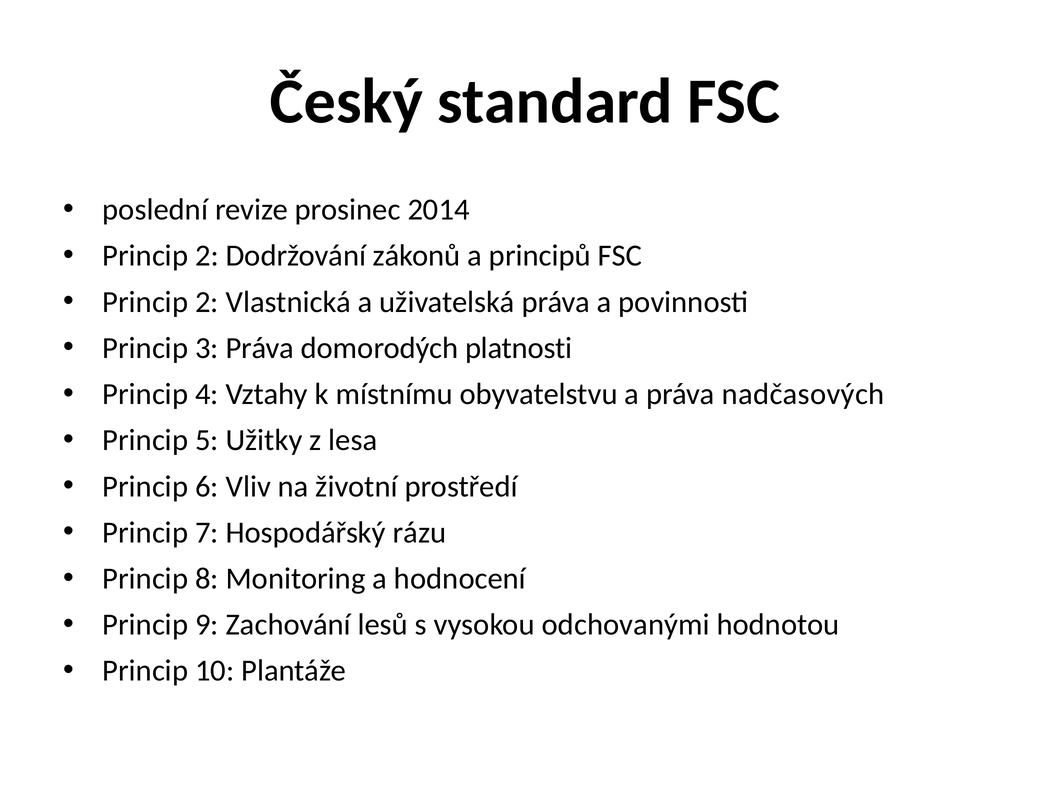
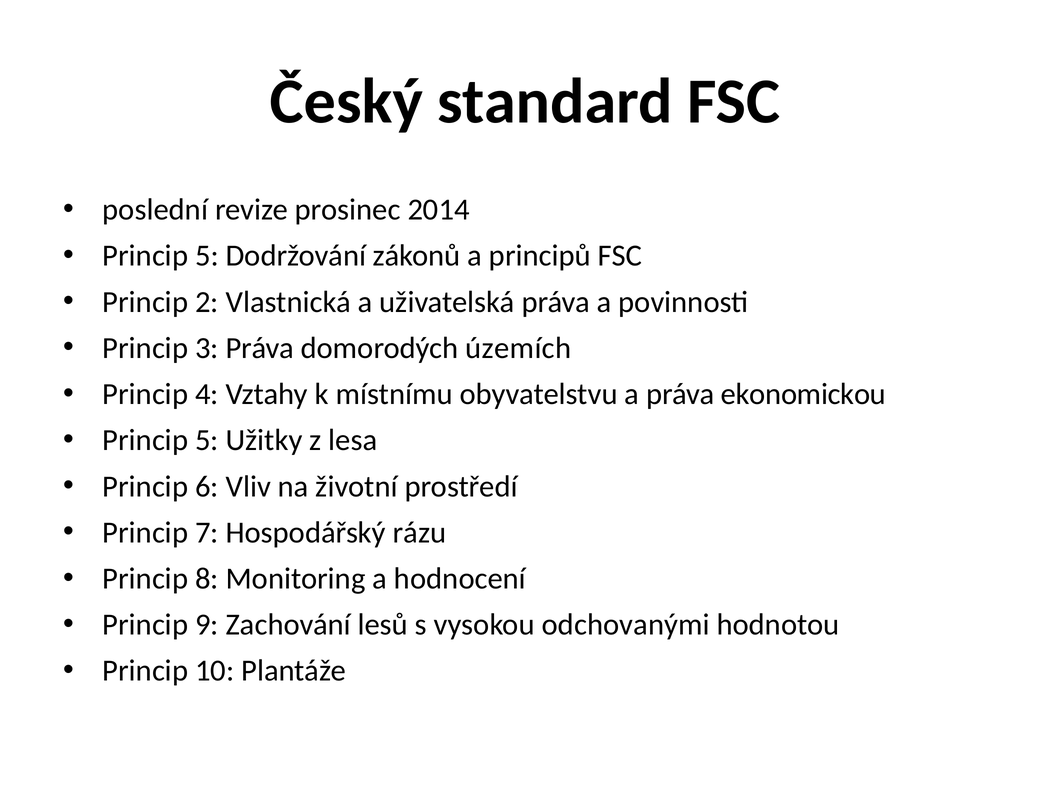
2: 2 -> 5 (207, 256)
platnosti: platnosti -> územích (518, 348)
nadčasových: nadčasových -> ekonomickou (803, 394)
